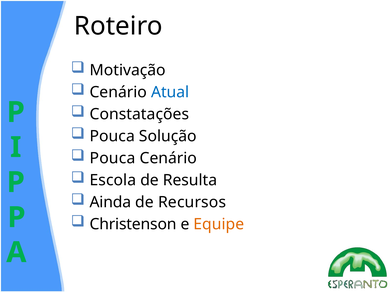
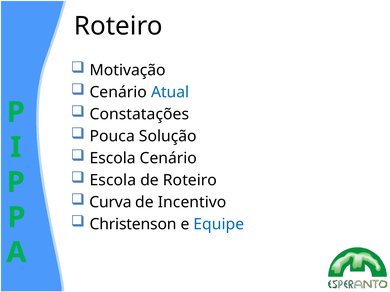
Pouca: Pouca -> Escola (113, 158)
de Resulta: Resulta -> Roteiro (190, 180)
Ainda: Ainda -> Curva (110, 202)
Recursos: Recursos -> Incentivo (192, 202)
Equipe colour: orange -> blue (219, 225)
